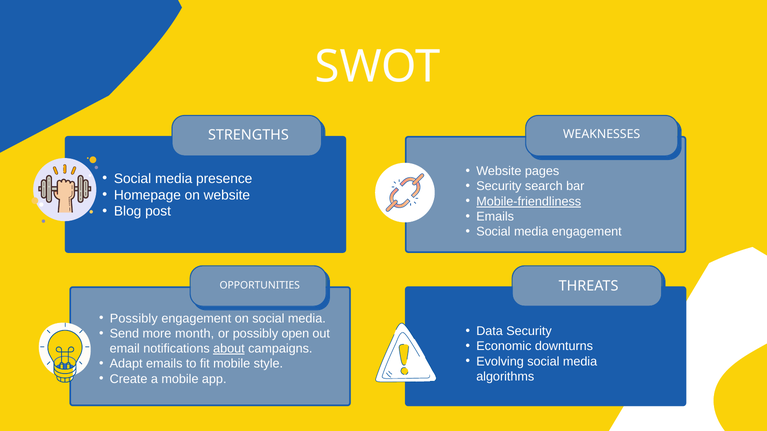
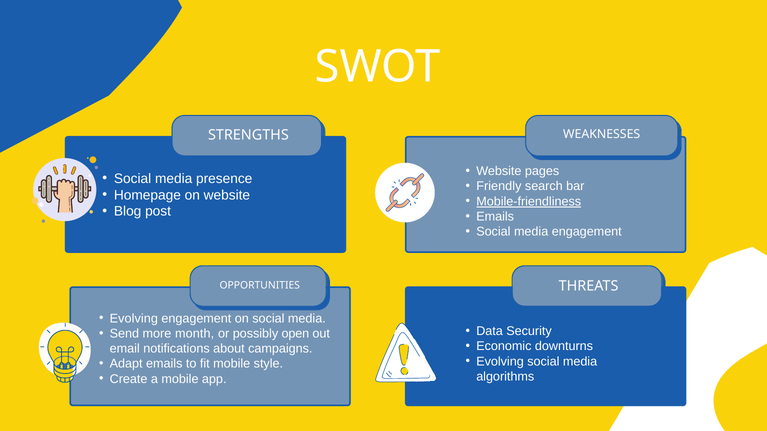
Security: Security -> Friendly (499, 187)
Possibly: Possibly -> Evolving (134, 319)
about underline: present -> none (229, 349)
